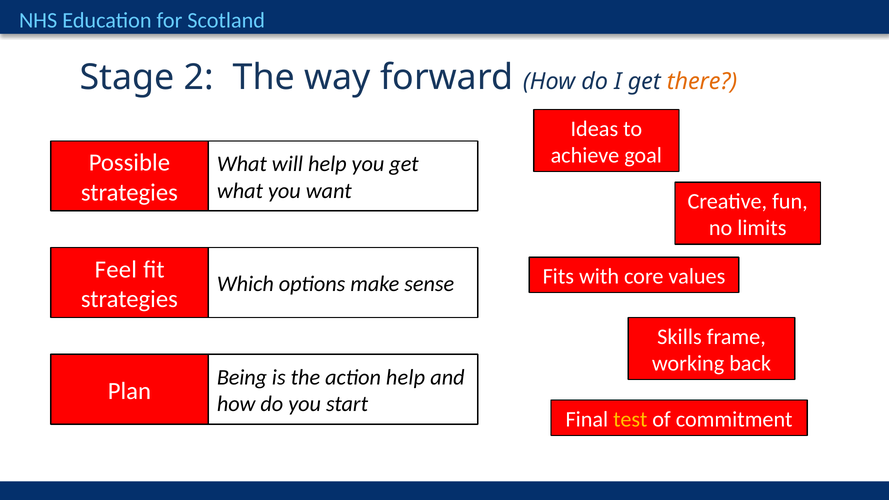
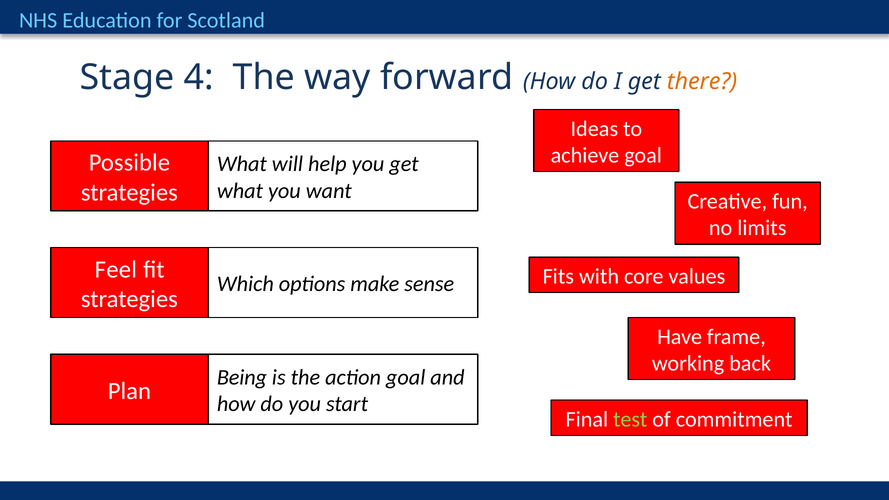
2: 2 -> 4 (199, 77)
Skills: Skills -> Have (680, 337)
action help: help -> goal (406, 377)
test colour: yellow -> light green (630, 419)
